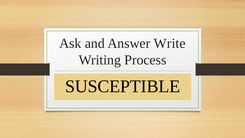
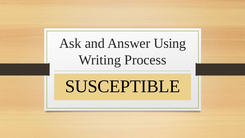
Write: Write -> Using (170, 43)
